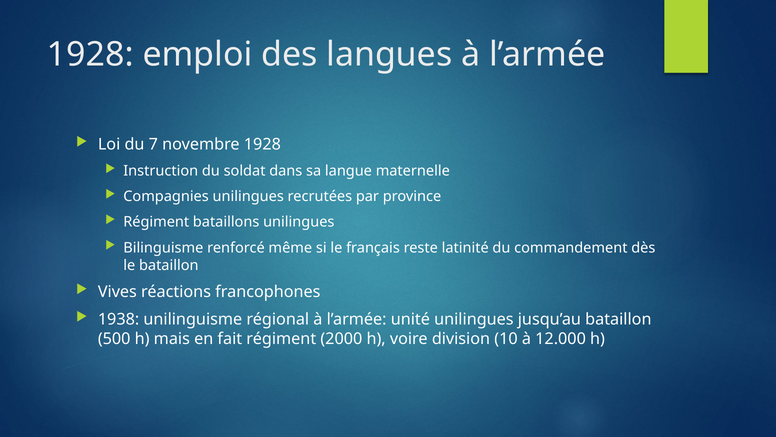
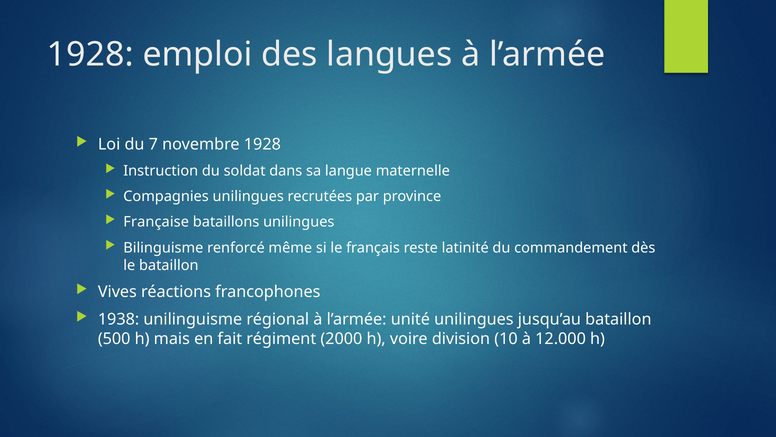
Régiment: Régiment -> Française (156, 222)
